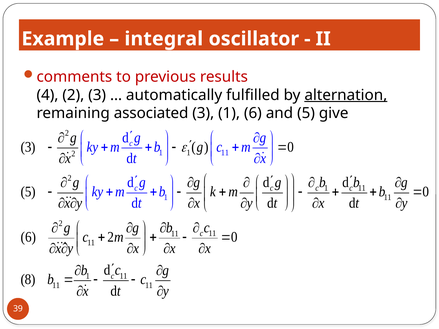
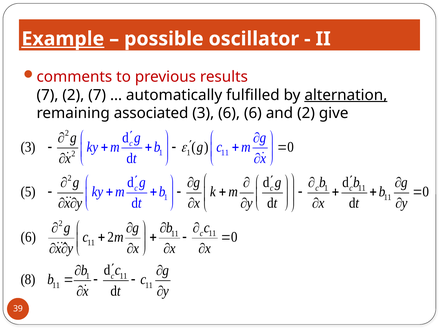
Example underline: none -> present (63, 39)
integral: integral -> possible (164, 39)
4: 4 -> 7 (47, 95)
2 3: 3 -> 7 (97, 95)
3 1: 1 -> 6 (229, 113)
and 5: 5 -> 2 (306, 113)
